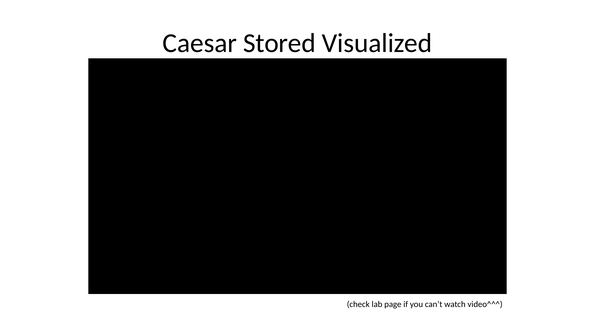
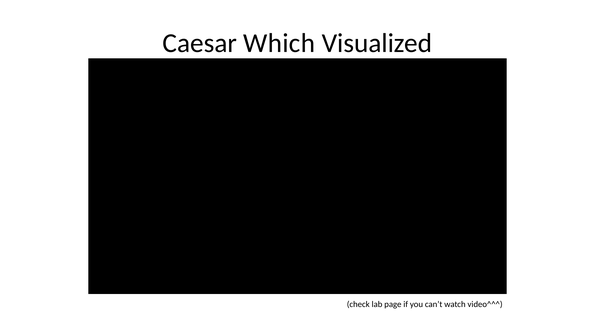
Stored: Stored -> Which (279, 43)
